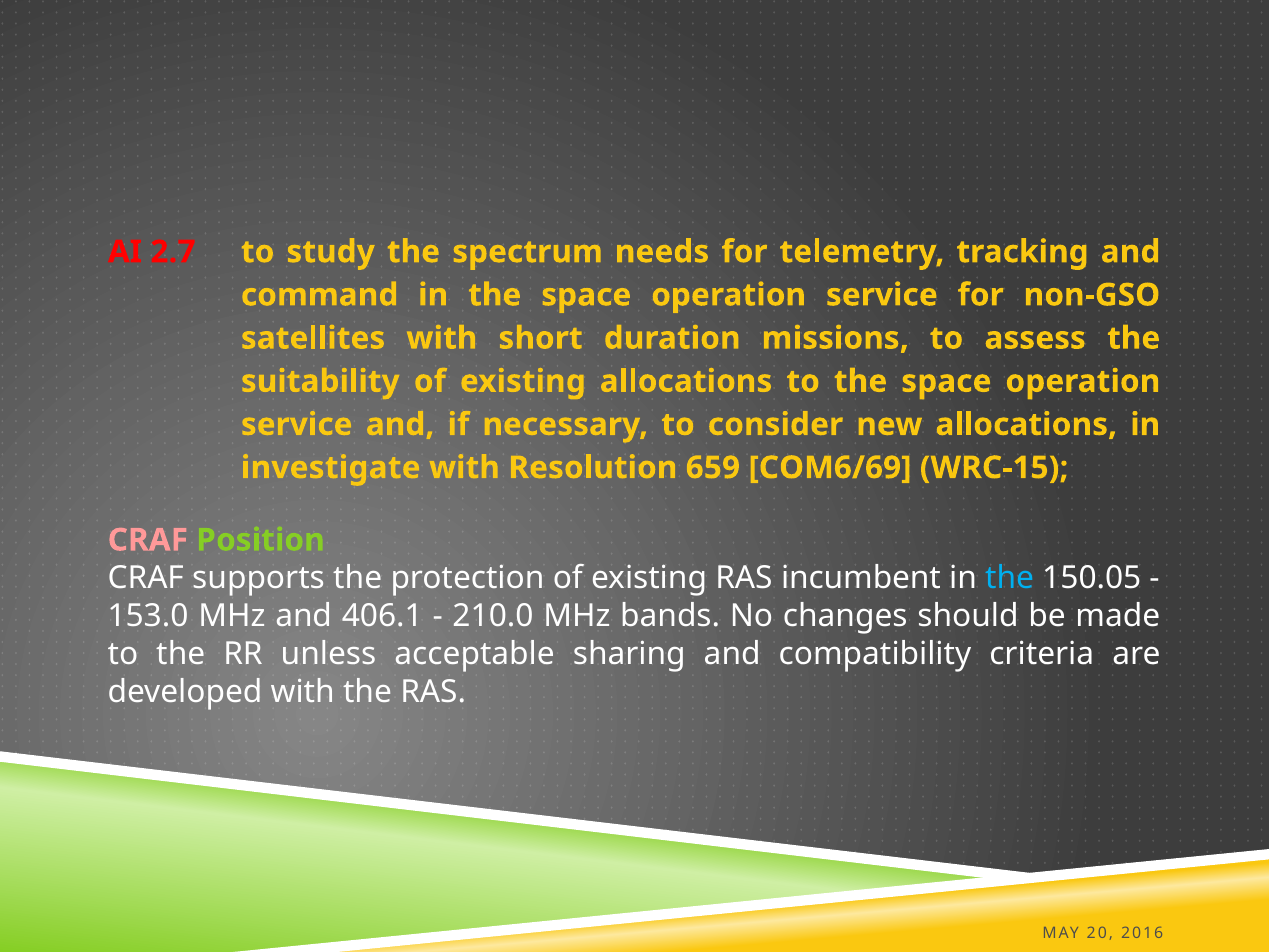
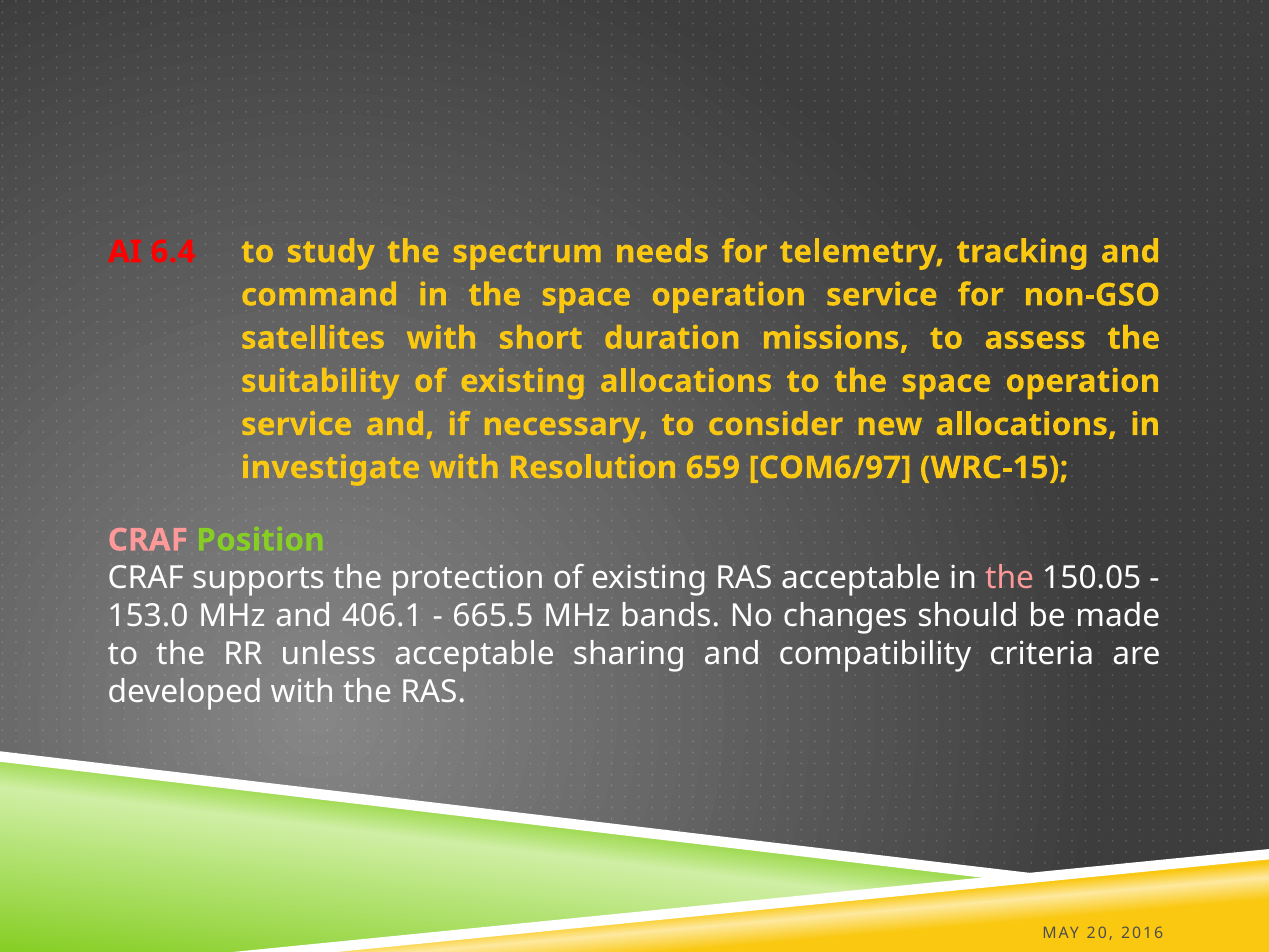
2.7: 2.7 -> 6.4 (173, 252)
COM6/69: COM6/69 -> COM6/97 (830, 468)
RAS incumbent: incumbent -> acceptable (861, 578)
the colour: light blue -> pink (1010, 578)
210.0: 210.0 -> 665.5 (493, 616)
